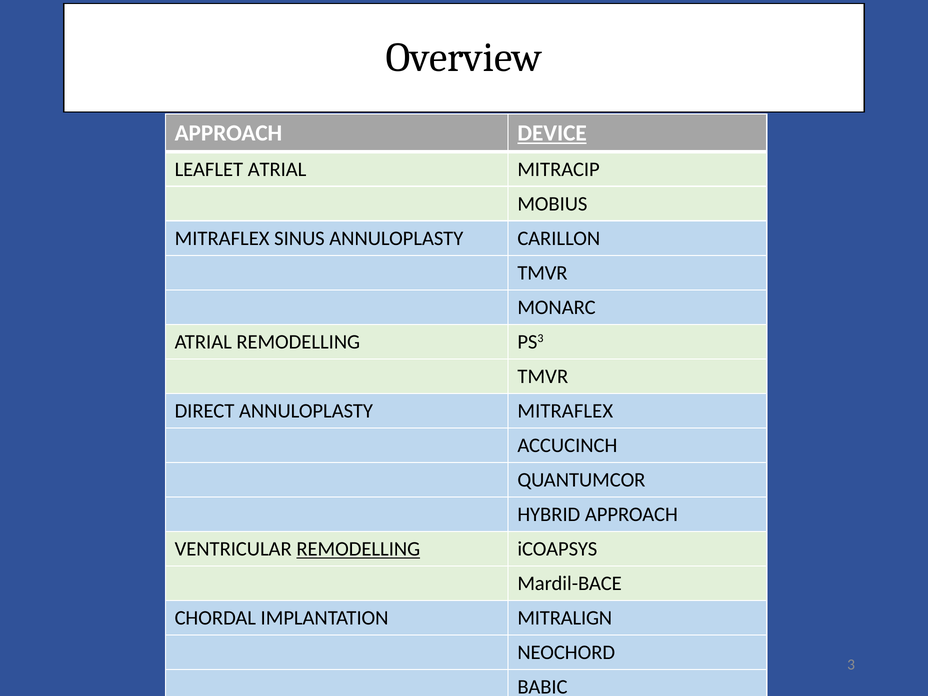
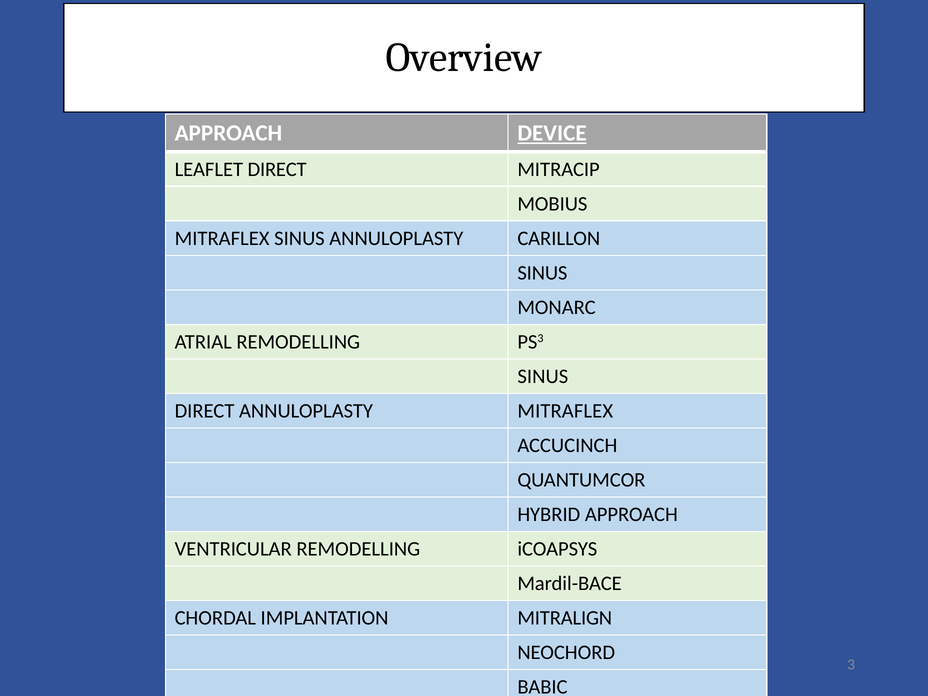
LEAFLET ATRIAL: ATRIAL -> DIRECT (277, 169)
TMVR: TMVR -> SINUS (542, 273)
TMVR: TMVR -> SINUS (543, 376)
REMODELLING underline: present -> none (358, 549)
